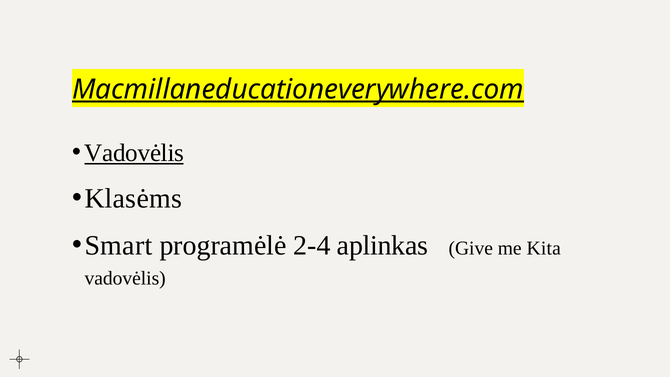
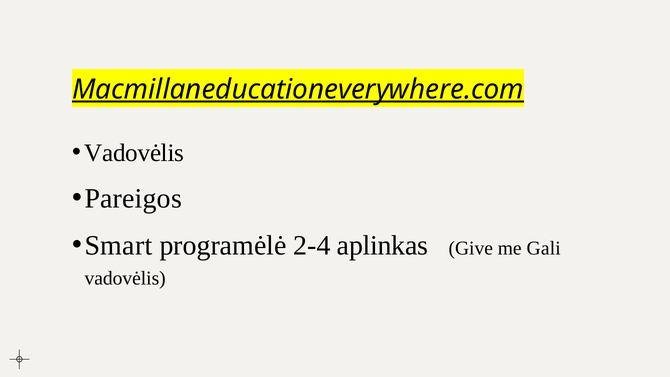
Vadovėlis underline: present -> none (134, 153)
Klasėms: Klasėms -> Pareigos (133, 198)
Kita: Kita -> Gali (544, 248)
